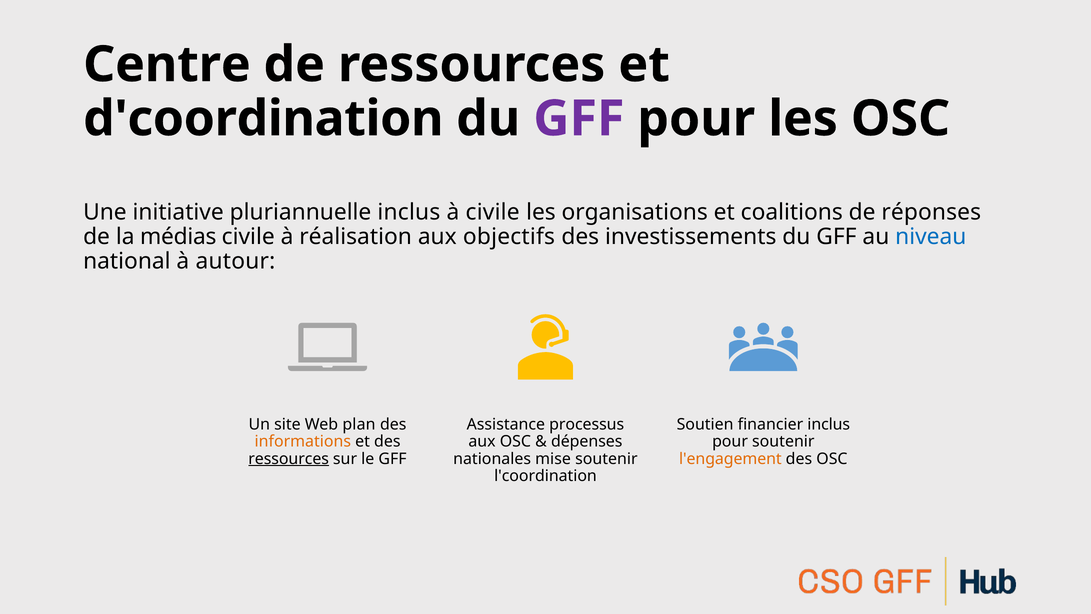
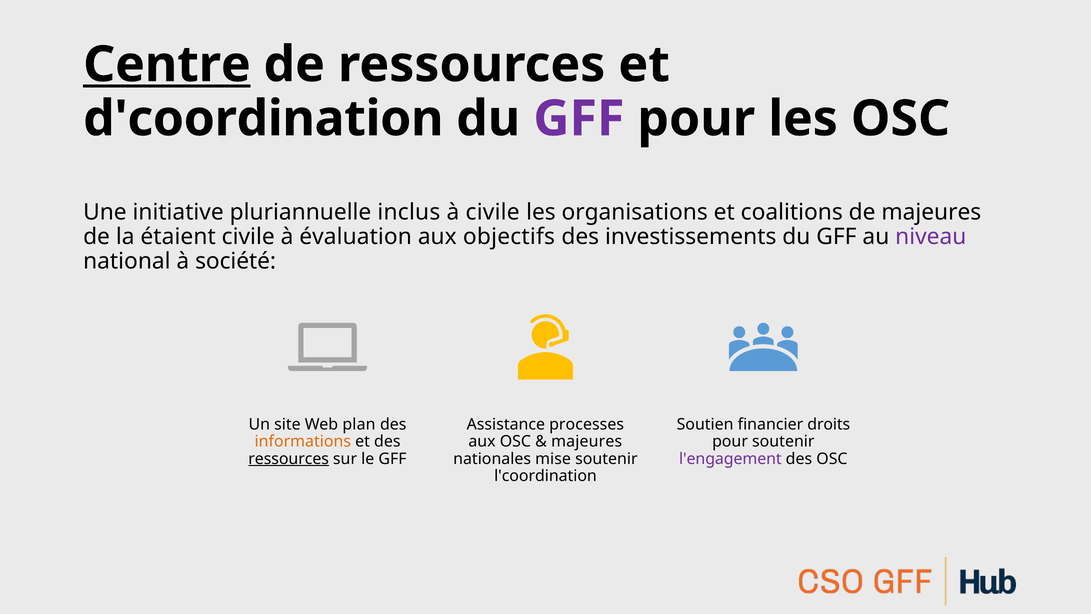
Centre underline: none -> present (167, 65)
de réponses: réponses -> majeures (931, 212)
médias: médias -> étaient (178, 237)
réalisation: réalisation -> évaluation (356, 237)
niveau colour: blue -> purple (931, 237)
autour: autour -> société (236, 261)
processus: processus -> processes (587, 424)
financier inclus: inclus -> droits (829, 424)
dépenses: dépenses -> majeures (587, 441)
l'engagement colour: orange -> purple (730, 459)
